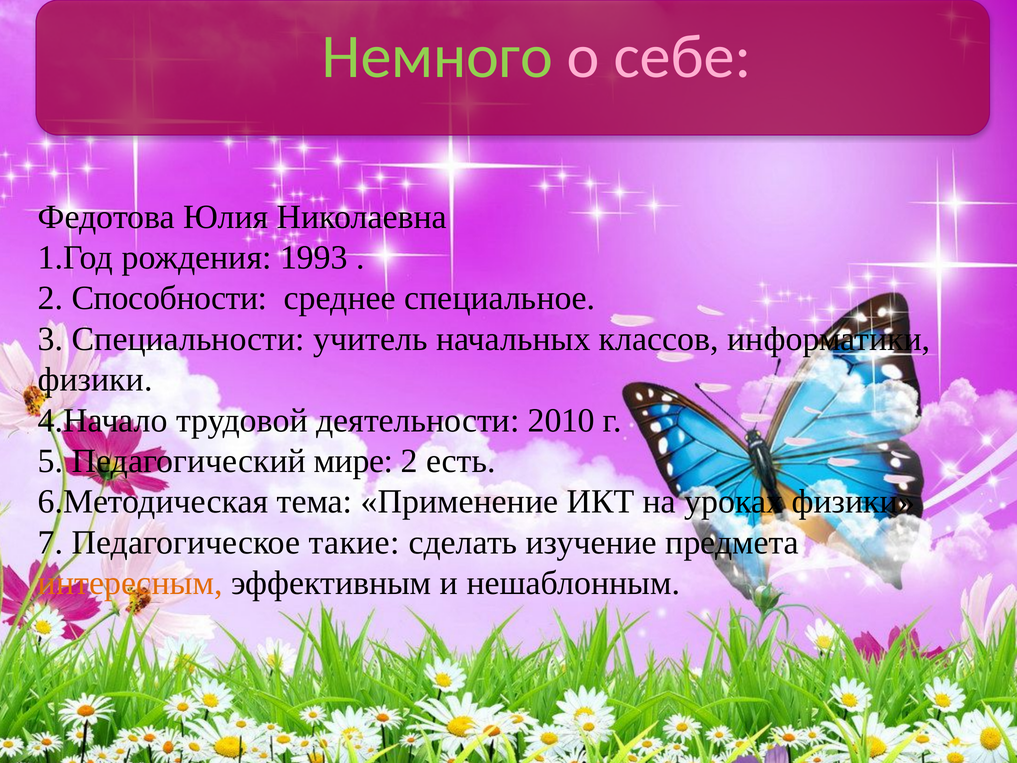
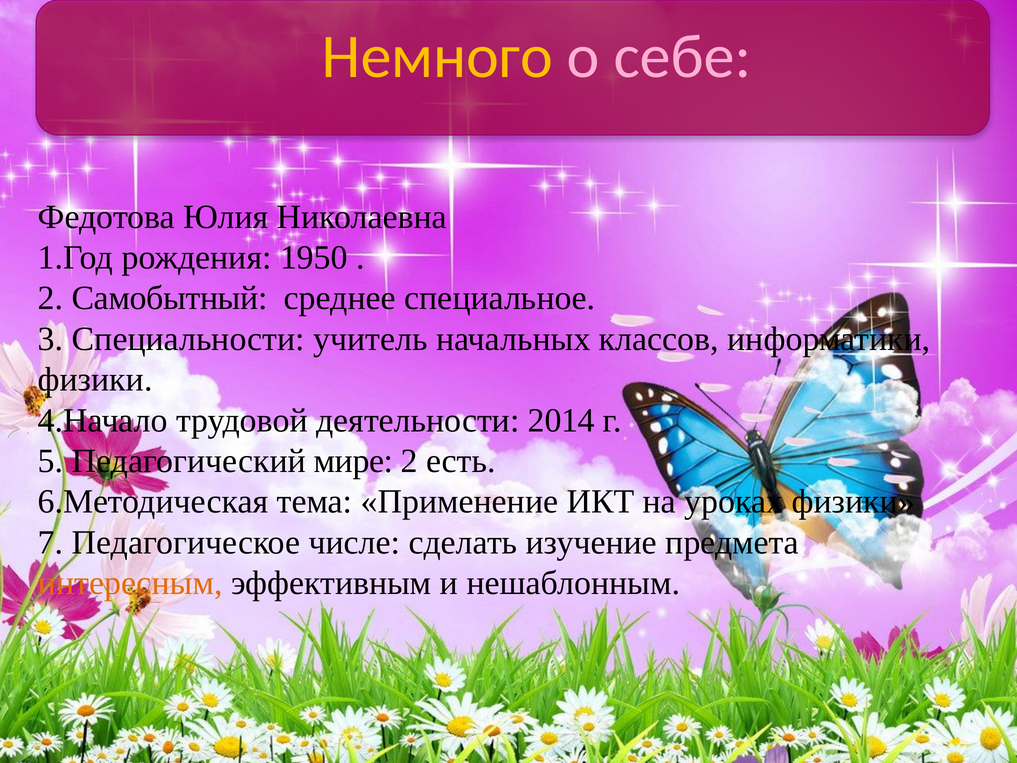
Немного colour: light green -> yellow (437, 57)
1993: 1993 -> 1950 (314, 257)
Способности: Способности -> Самобытный (170, 298)
2010: 2010 -> 2014 (561, 420)
такие: такие -> числе (354, 542)
